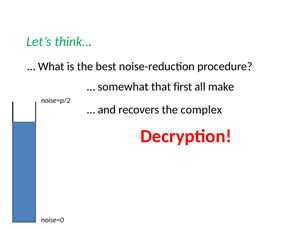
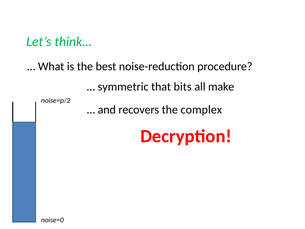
somewhat: somewhat -> symmetric (123, 87)
first: first -> bits (183, 87)
